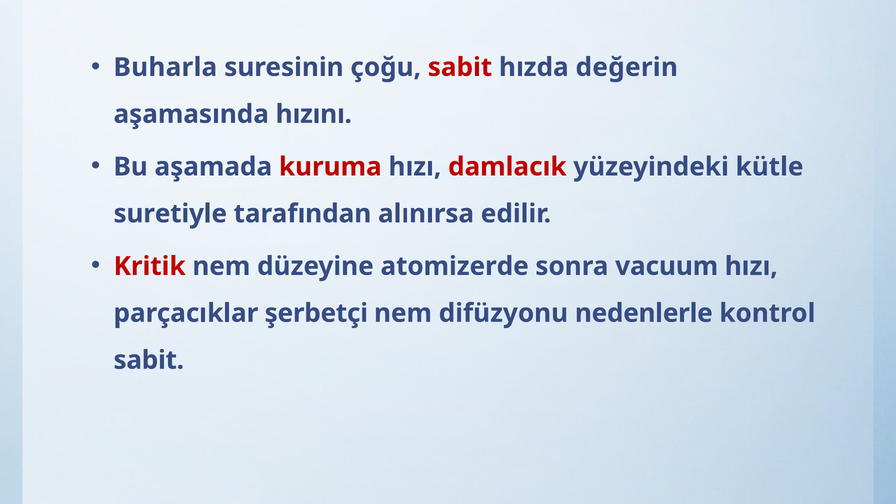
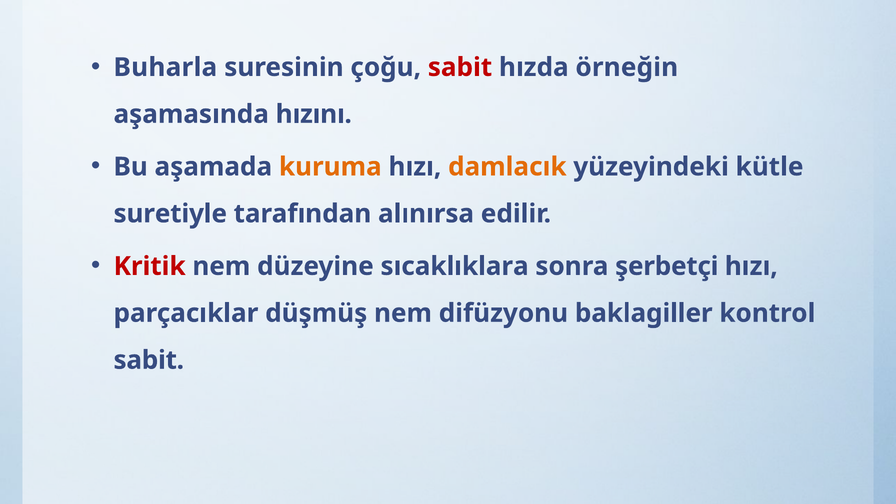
değerin: değerin -> örneğin (627, 67)
kuruma colour: red -> orange (330, 167)
damlacık colour: red -> orange (507, 167)
atomizerde: atomizerde -> sıcaklıklara (455, 266)
vacuum: vacuum -> şerbetçi (667, 266)
şerbetçi: şerbetçi -> düşmüş (316, 313)
nedenlerle: nedenlerle -> baklagiller (644, 313)
